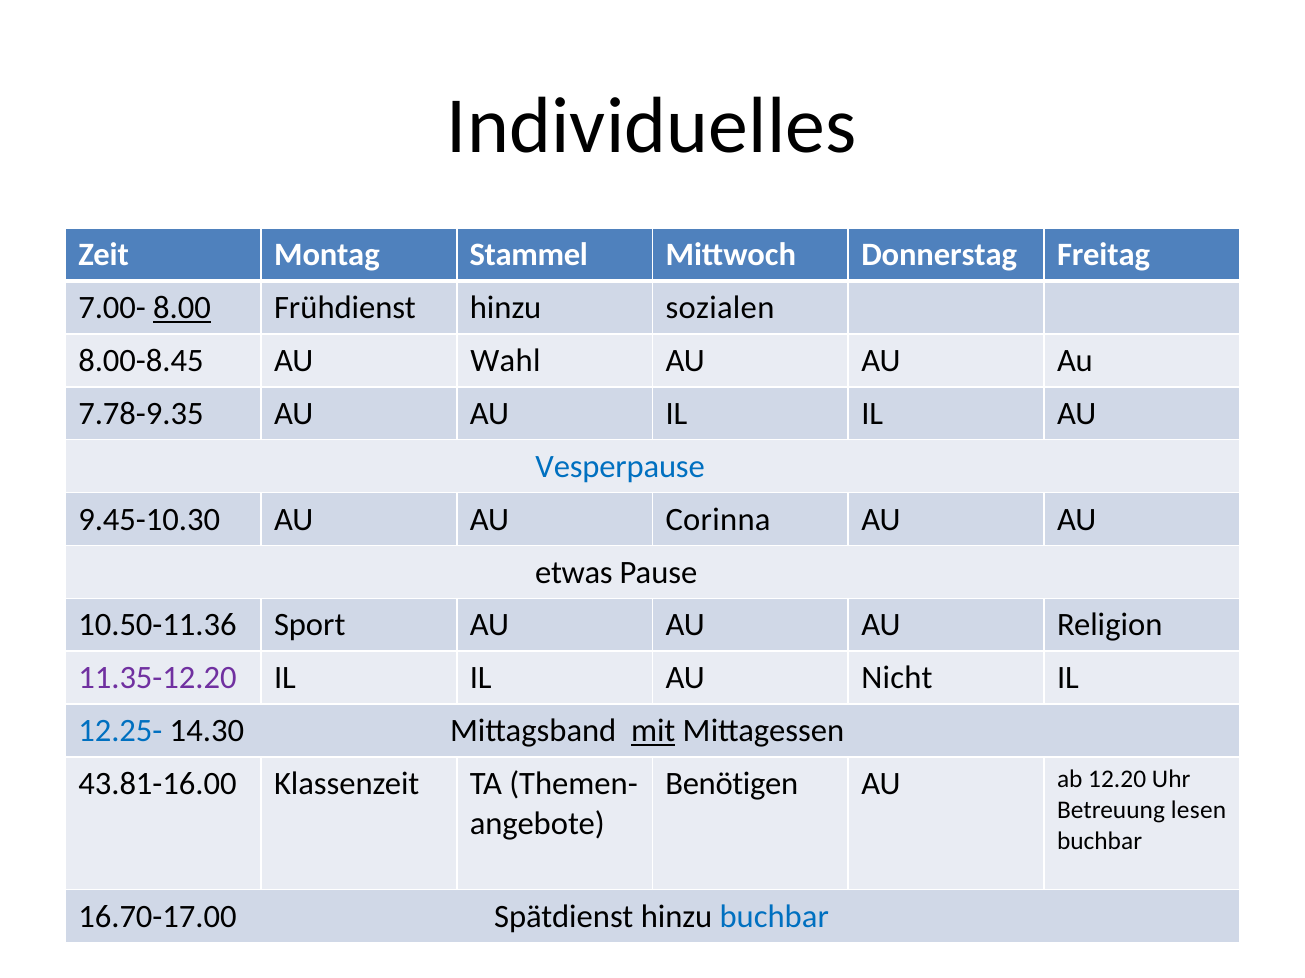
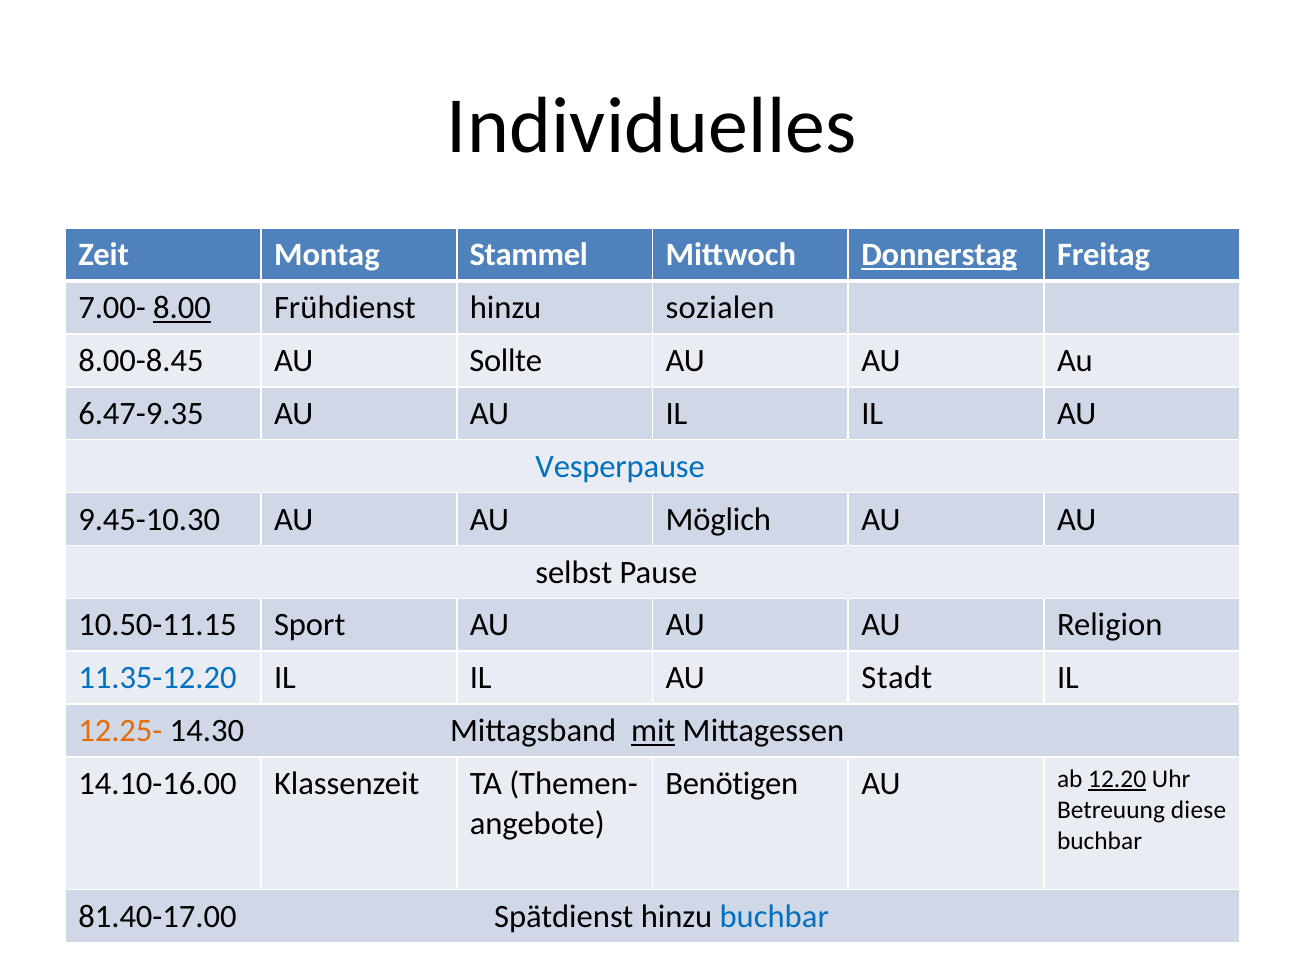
Donnerstag underline: none -> present (939, 255)
Wahl: Wahl -> Sollte (506, 361)
7.78-9.35: 7.78-9.35 -> 6.47-9.35 (141, 414)
Corinna: Corinna -> Möglich (718, 520)
etwas: etwas -> selbst (574, 573)
10.50-11.36: 10.50-11.36 -> 10.50-11.15 (157, 626)
11.35-12.20 colour: purple -> blue (157, 679)
Nicht: Nicht -> Stadt (897, 679)
12.25- colour: blue -> orange (120, 731)
43.81-16.00: 43.81-16.00 -> 14.10-16.00 (157, 784)
12.20 underline: none -> present (1117, 780)
lesen: lesen -> diese (1199, 811)
16.70-17.00: 16.70-17.00 -> 81.40-17.00 (157, 917)
